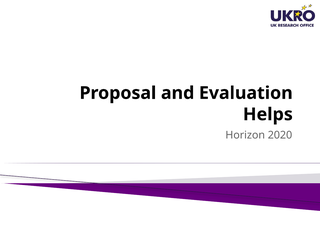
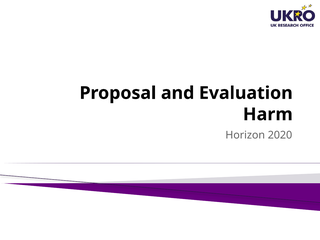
Helps: Helps -> Harm (268, 114)
